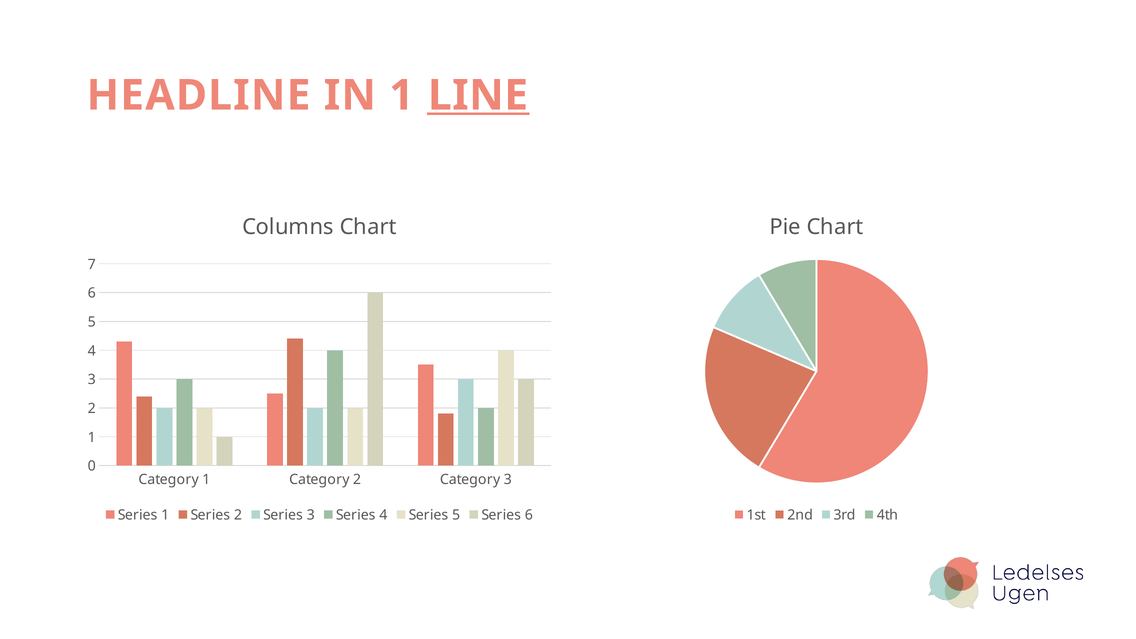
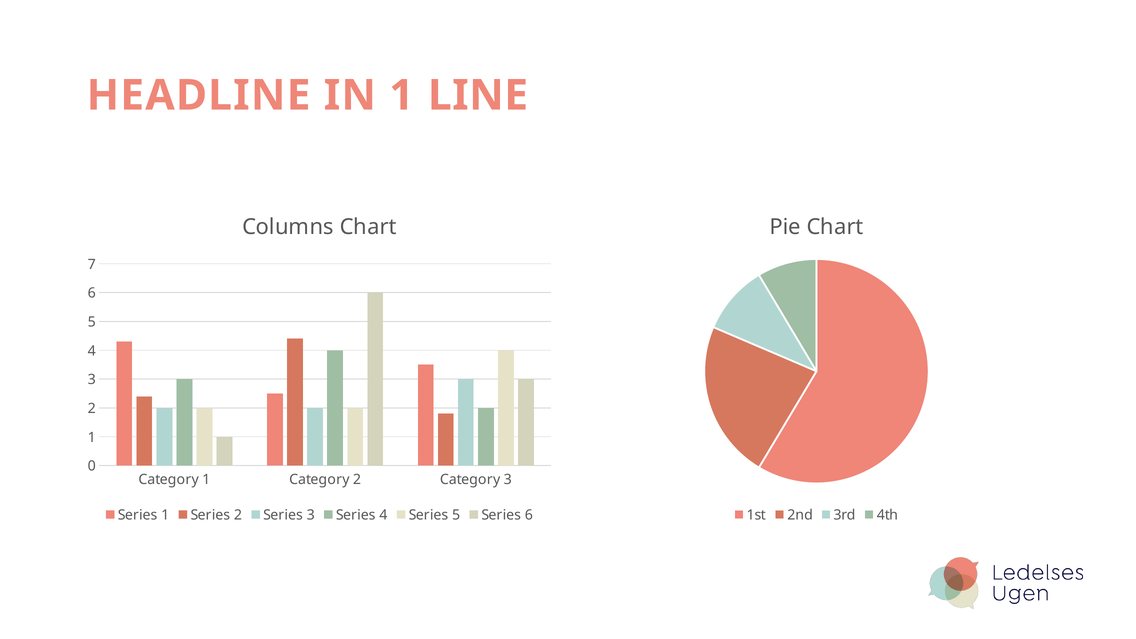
LINE underline: present -> none (478, 95)
